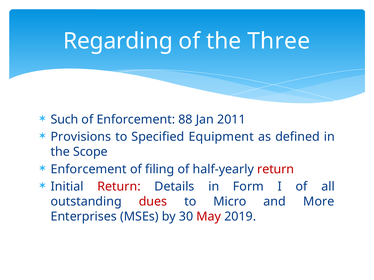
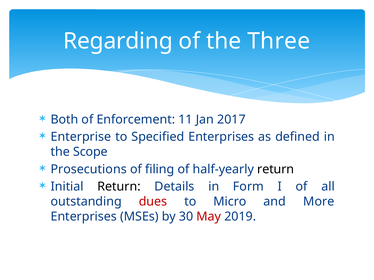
Such: Such -> Both (64, 120)
88: 88 -> 11 (185, 120)
2011: 2011 -> 2017 (231, 120)
Provisions: Provisions -> Enterprise (81, 137)
Specified Equipment: Equipment -> Enterprises (221, 137)
Enforcement: Enforcement -> Prosecutions (89, 170)
return colour: red -> black (276, 170)
Return colour: red -> black (119, 187)
